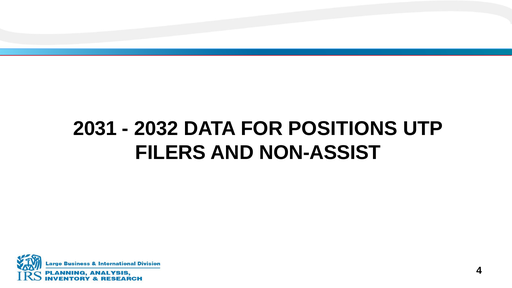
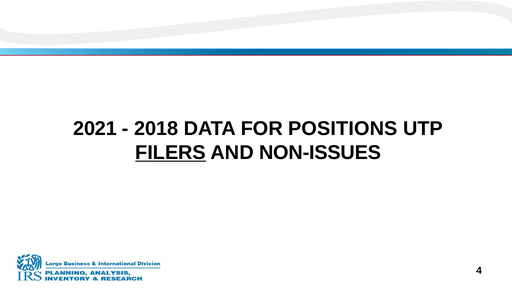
2031: 2031 -> 2021 (95, 129)
2032: 2032 -> 2018 (156, 129)
FILERS underline: none -> present (171, 153)
NON-ASSIST: NON-ASSIST -> NON-ISSUES (320, 153)
